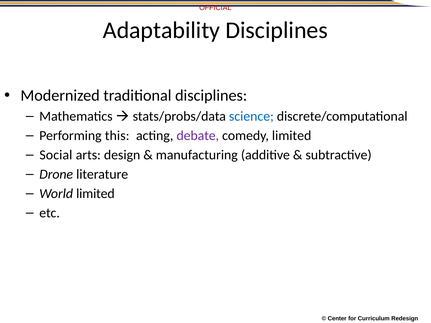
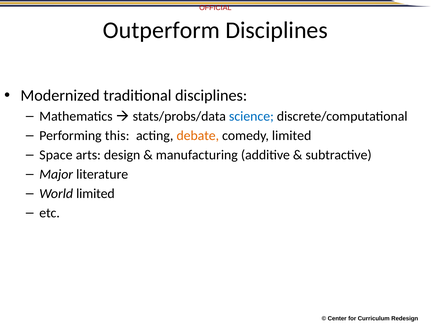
Adaptability: Adaptability -> Outperform (161, 30)
debate colour: purple -> orange (198, 136)
Social: Social -> Space (56, 155)
Drone: Drone -> Major (56, 174)
